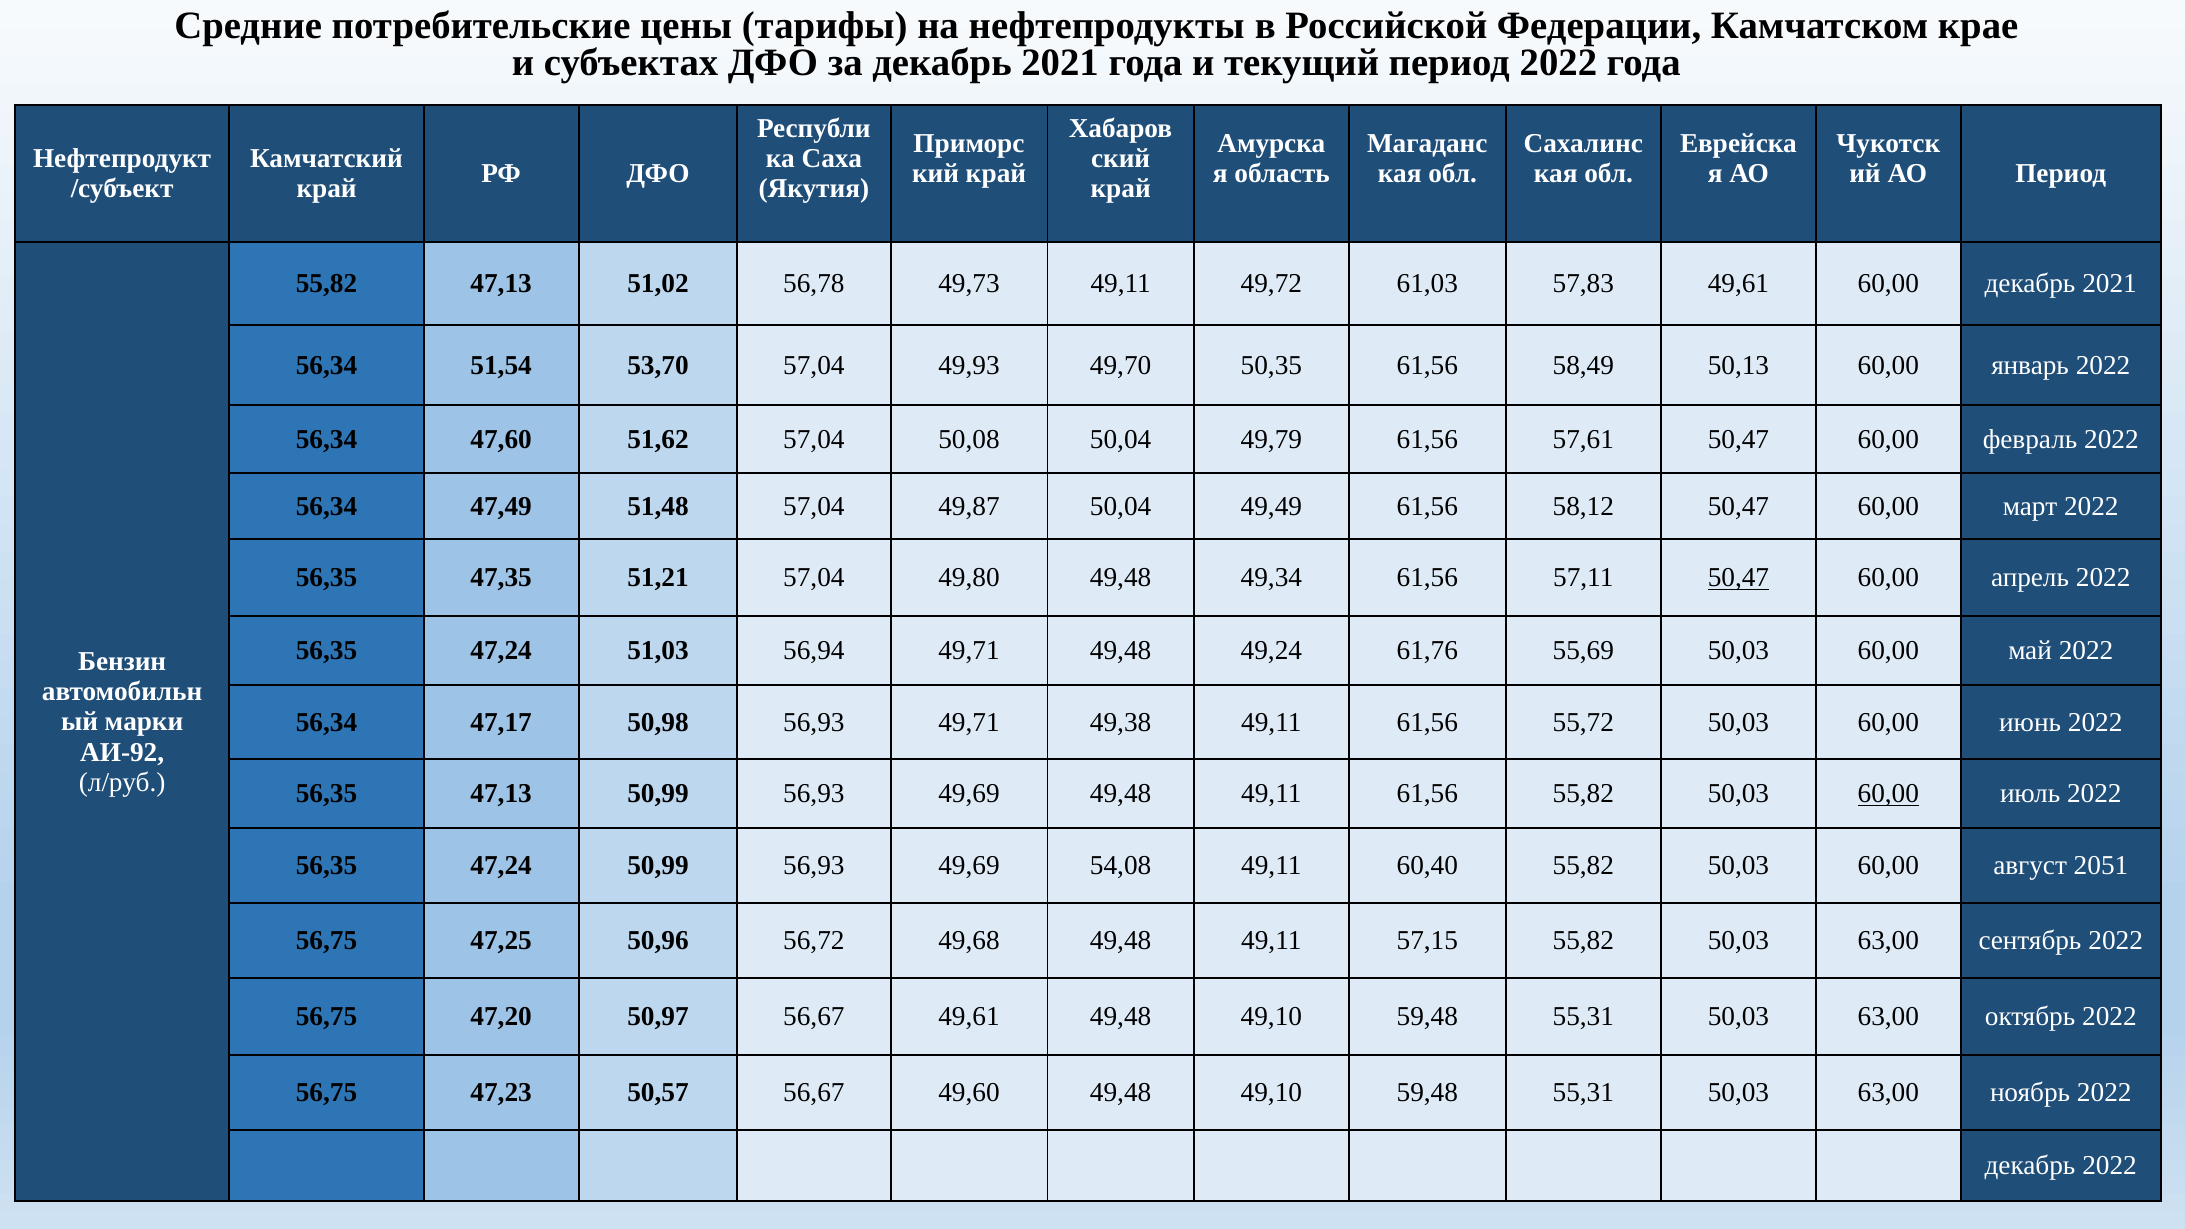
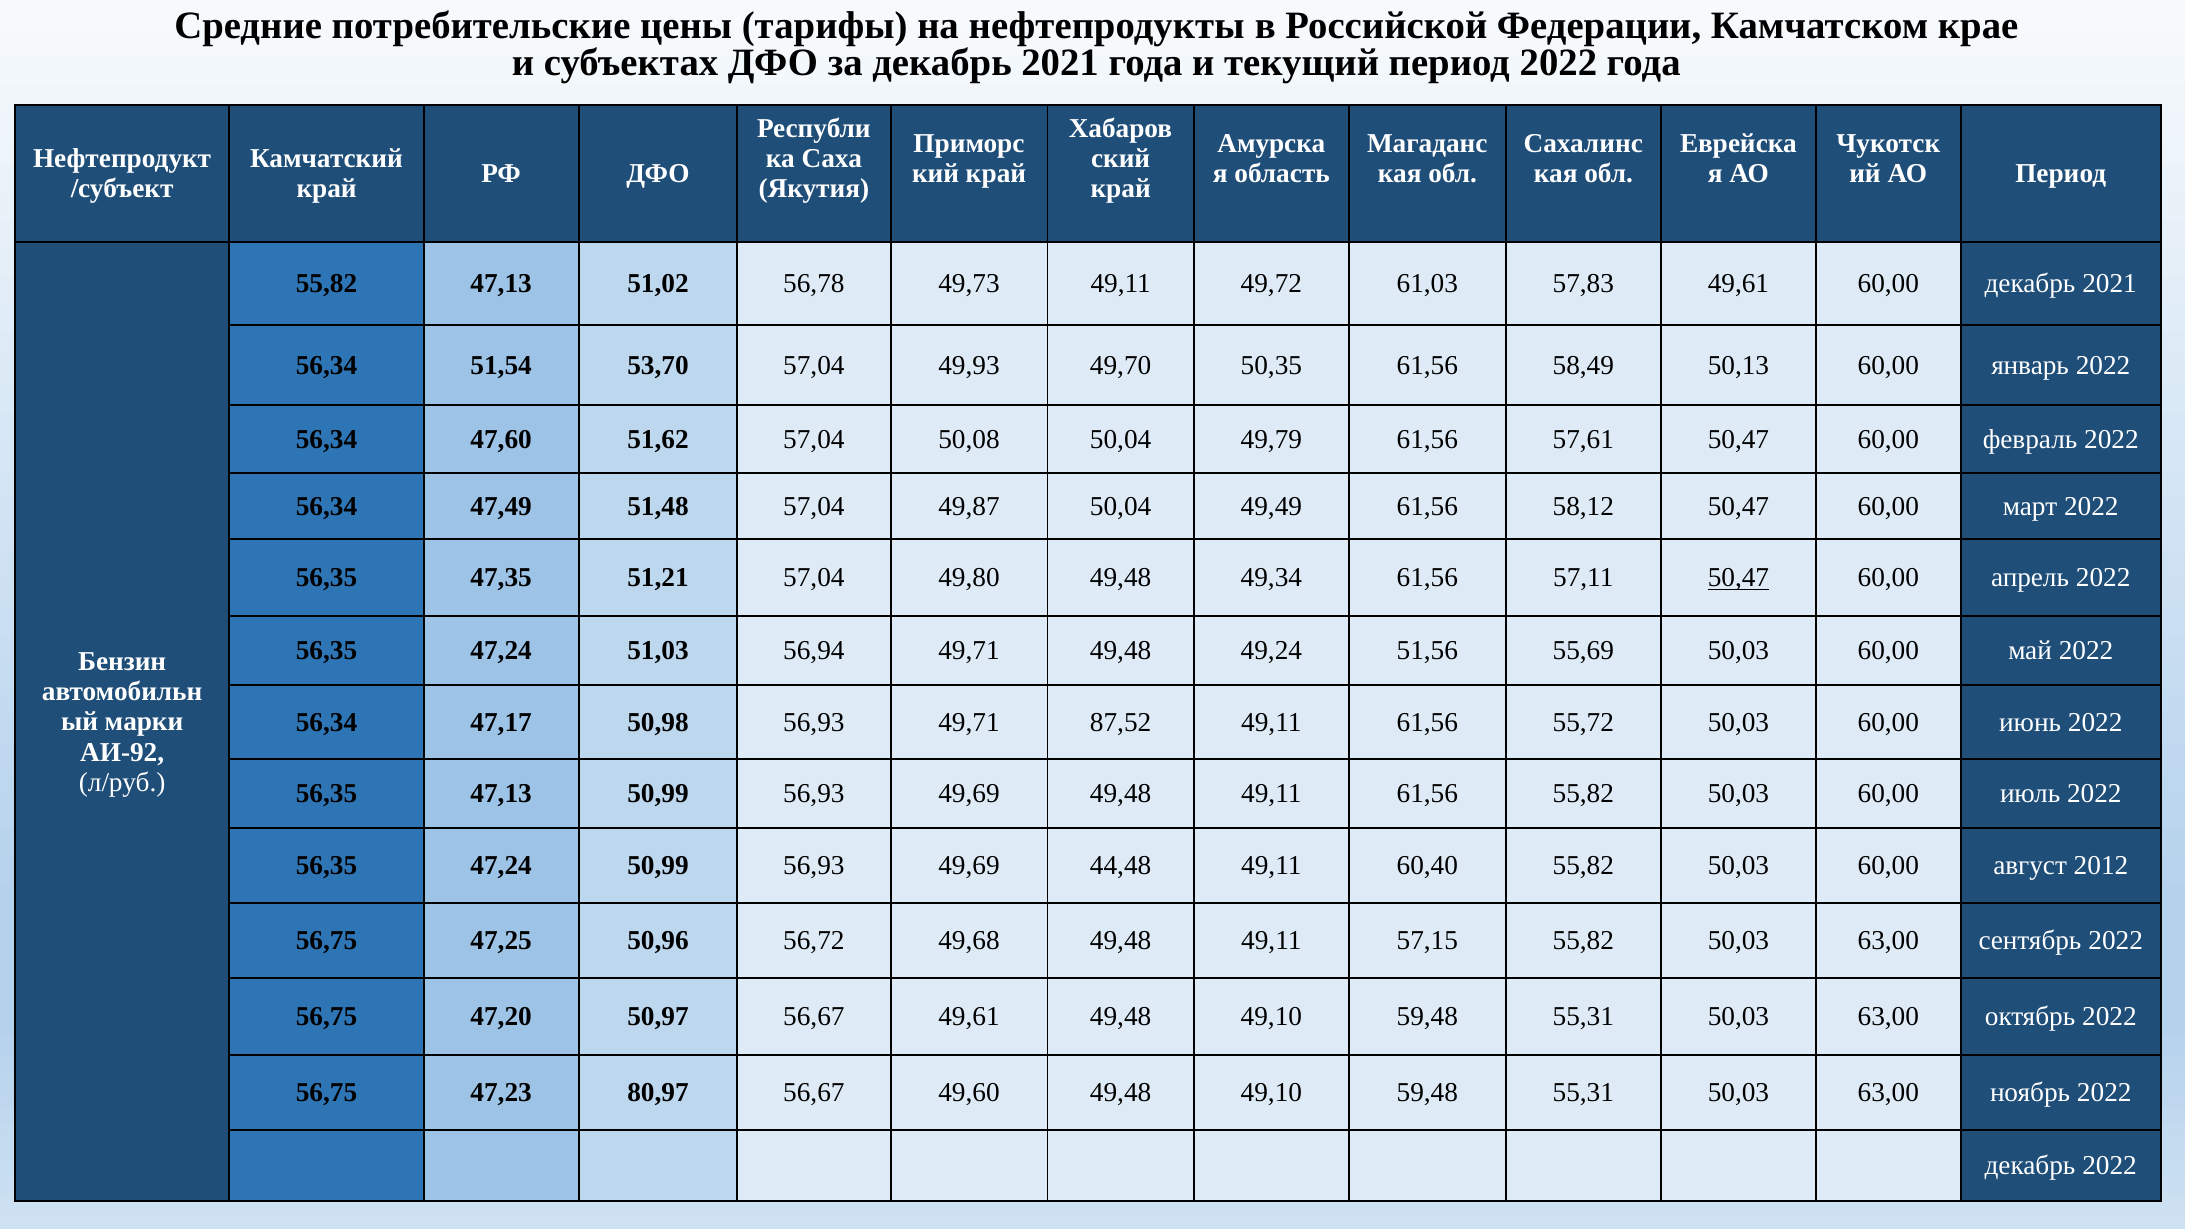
61,76: 61,76 -> 51,56 (1427, 651)
49,38: 49,38 -> 87,52 (1121, 722)
60,00 underline: present -> none (1888, 794)
54,08: 54,08 -> 44,48 (1121, 866)
2051: 2051 -> 2012 (2101, 866)
50,57: 50,57 -> 80,97 (658, 1092)
